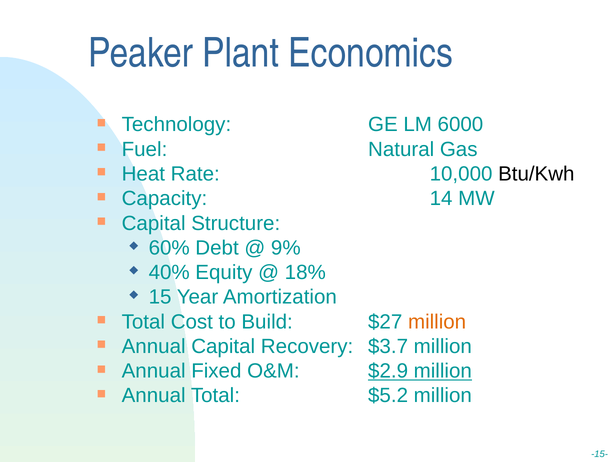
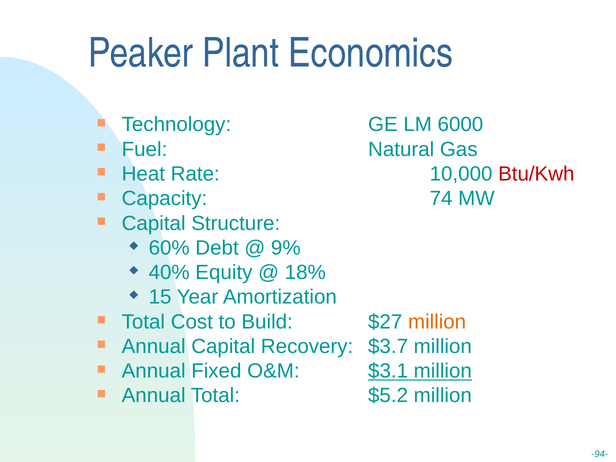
Btu/Kwh colour: black -> red (536, 174)
14: 14 -> 74 (441, 199)
$2.9: $2.9 -> $3.1 (388, 371)
-15-: -15- -> -94- (600, 454)
